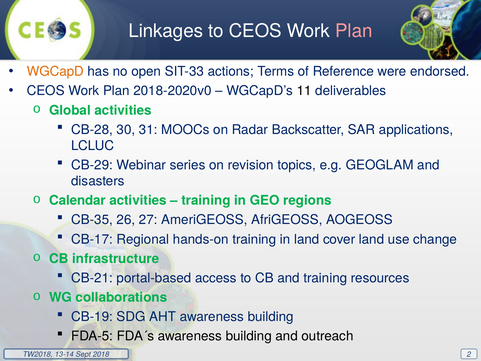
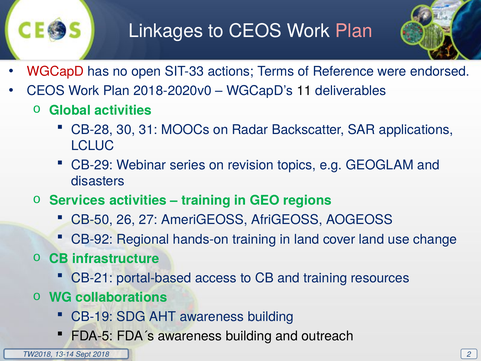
WGCapD colour: orange -> red (55, 71)
Calendar: Calendar -> Services (77, 200)
CB-35: CB-35 -> CB-50 (92, 220)
CB-17: CB-17 -> CB-92 (92, 239)
